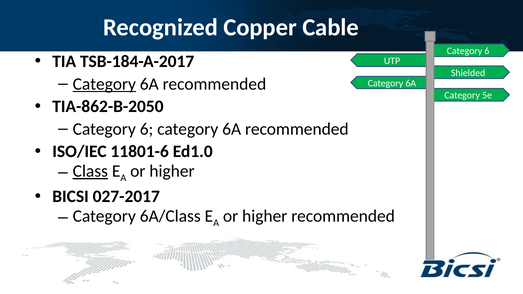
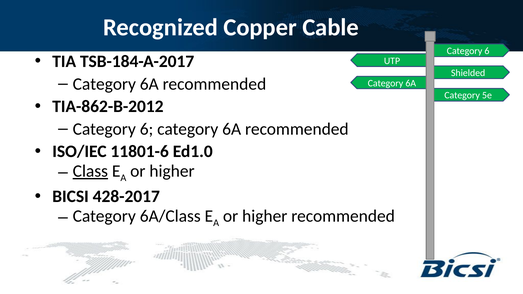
Category underline: present -> none (104, 84)
TIA-862-B-2050: TIA-862-B-2050 -> TIA-862-B-2012 (108, 107)
027-2017: 027-2017 -> 428-2017 (126, 197)
